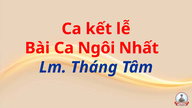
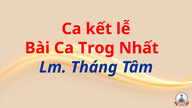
Ngôi: Ngôi -> Trog (96, 48)
